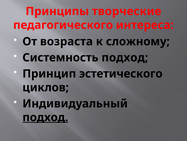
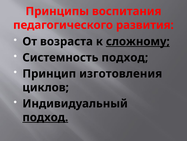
творческие: творческие -> воспитания (127, 11)
интереса: интереса -> развития (145, 25)
сложному underline: none -> present (138, 41)
эстетического: эстетического -> изготовления (121, 73)
